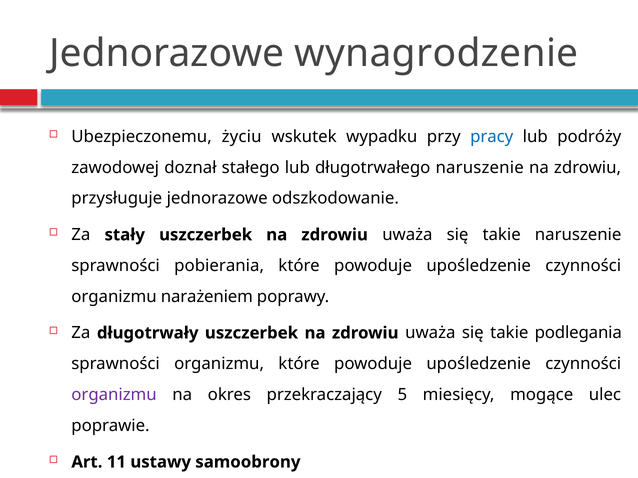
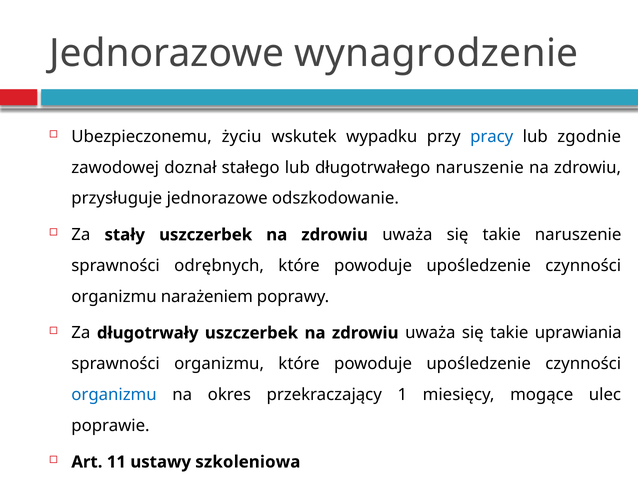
podróży: podróży -> zgodnie (589, 137)
pobierania: pobierania -> odrębnych (219, 266)
podlegania: podlegania -> uprawiania (578, 333)
organizmu colour: purple -> blue (114, 395)
5: 5 -> 1 (402, 395)
samoobrony: samoobrony -> szkoleniowa (248, 462)
